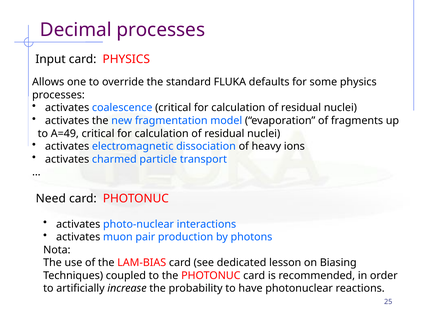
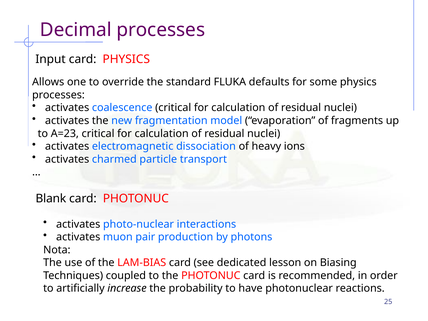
A=49: A=49 -> A=23 (65, 133)
Need: Need -> Blank (51, 199)
